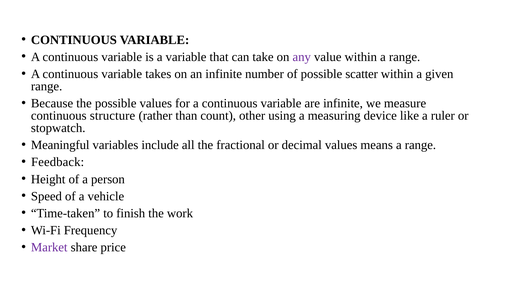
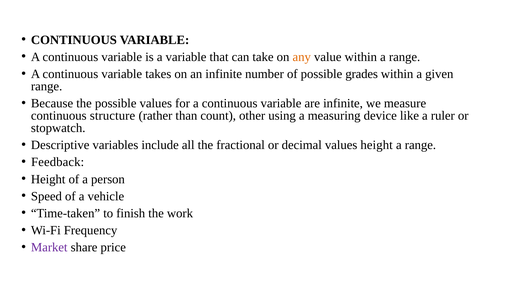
any colour: purple -> orange (302, 57)
scatter: scatter -> grades (362, 74)
Meaningful: Meaningful -> Descriptive (60, 145)
values means: means -> height (377, 145)
